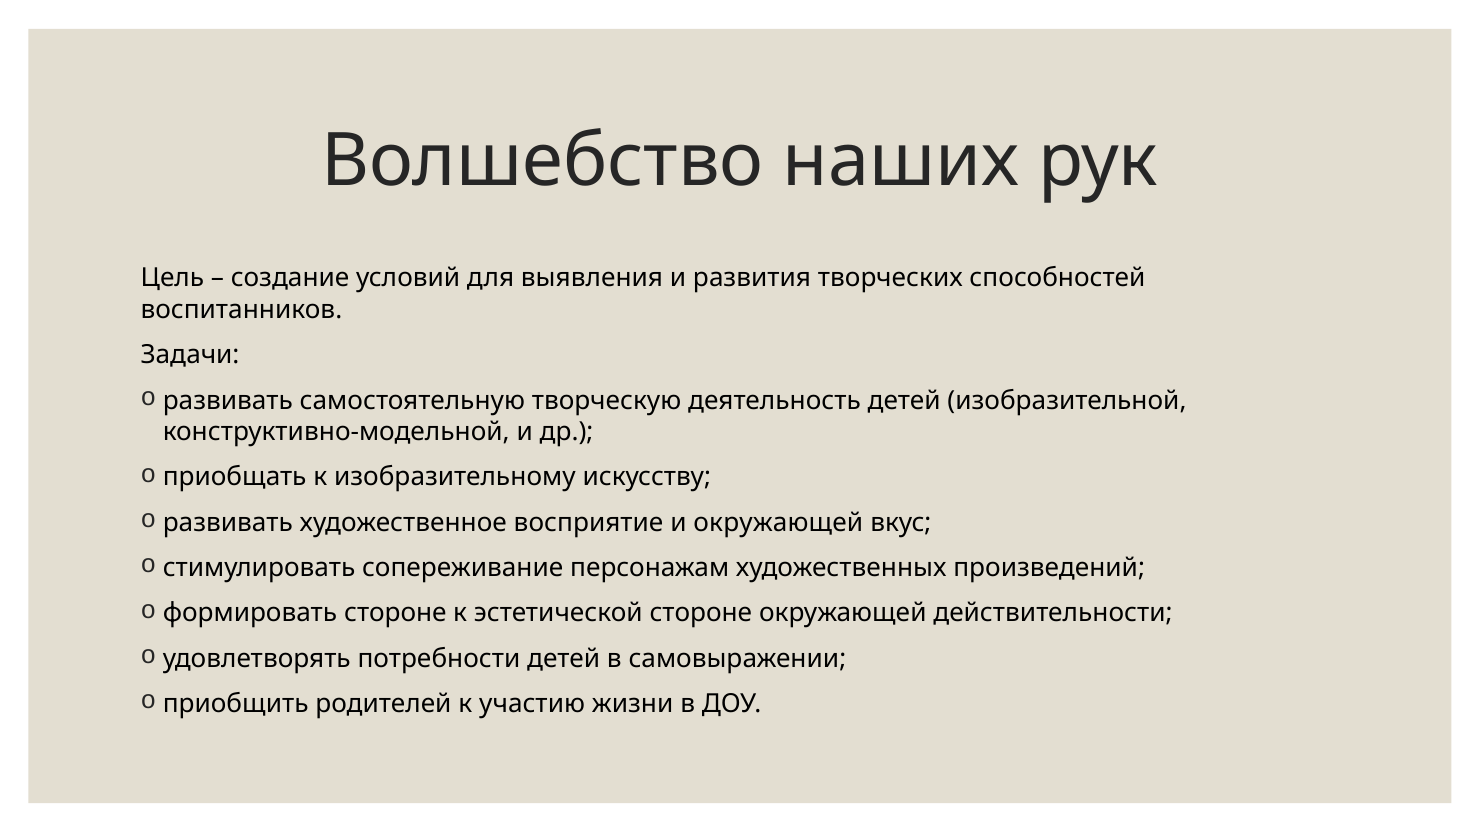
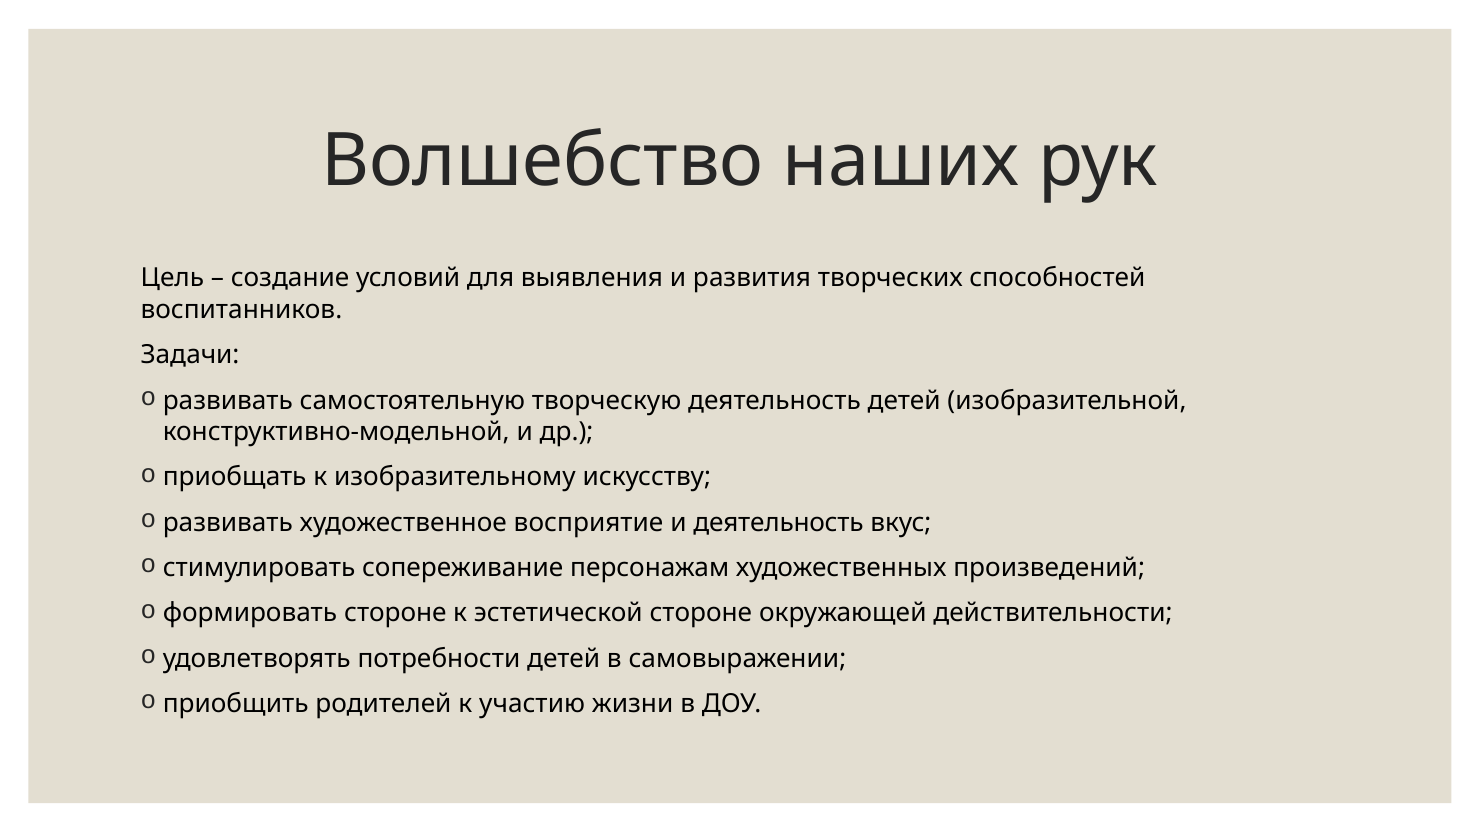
и окружающей: окружающей -> деятельность (779, 523)
